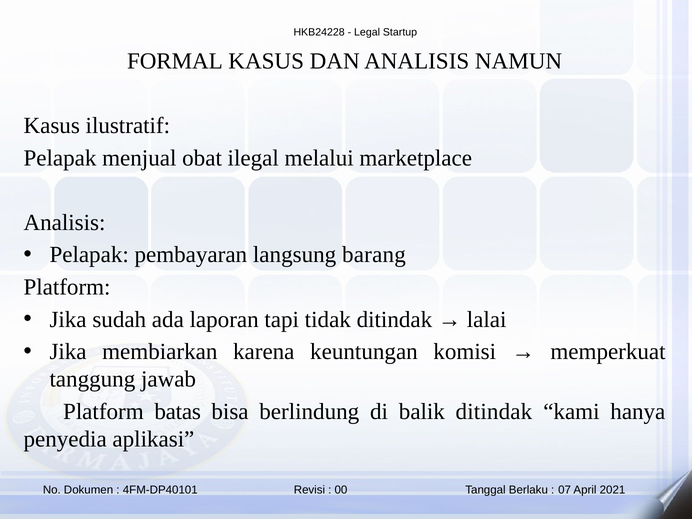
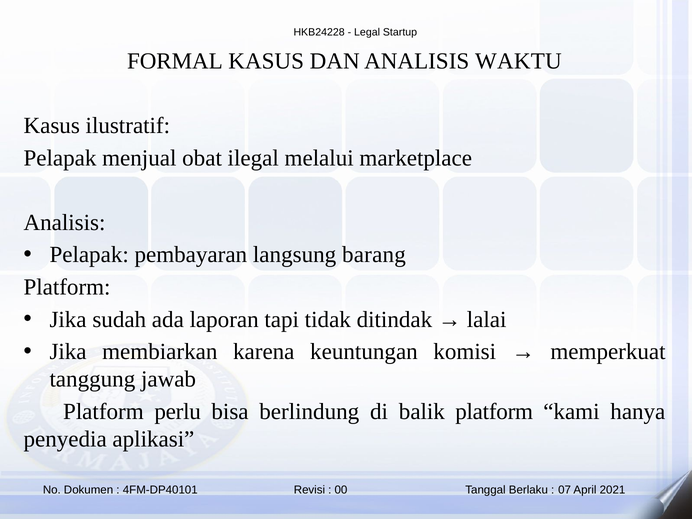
NAMUN: NAMUN -> WAKTU (518, 61)
batas: batas -> perlu (178, 412)
balik ditindak: ditindak -> platform (494, 412)
